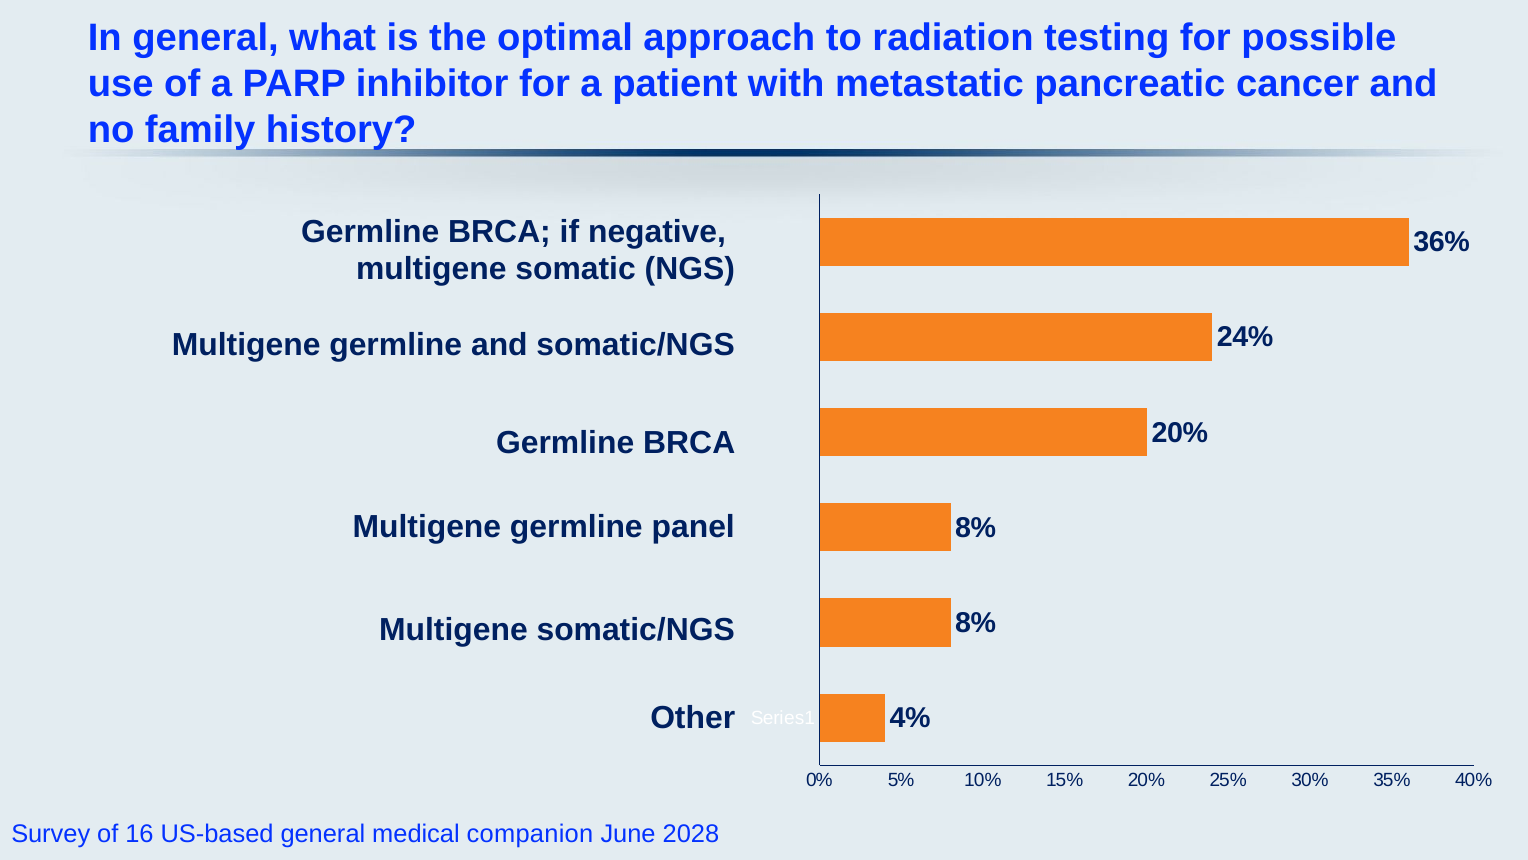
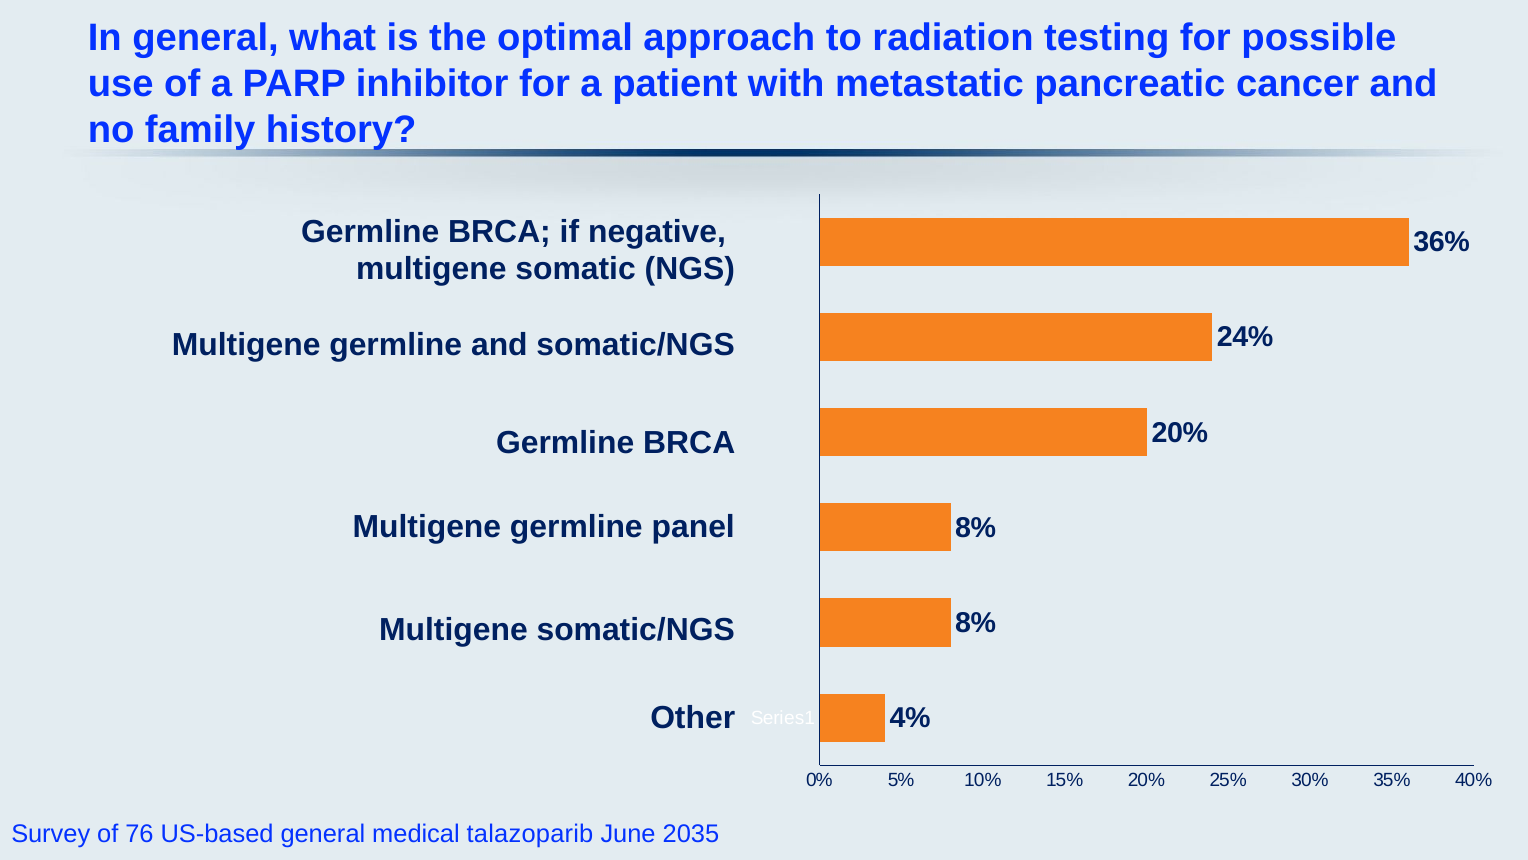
16: 16 -> 76 (139, 834)
companion: companion -> talazoparib (530, 834)
2028: 2028 -> 2035 (691, 834)
